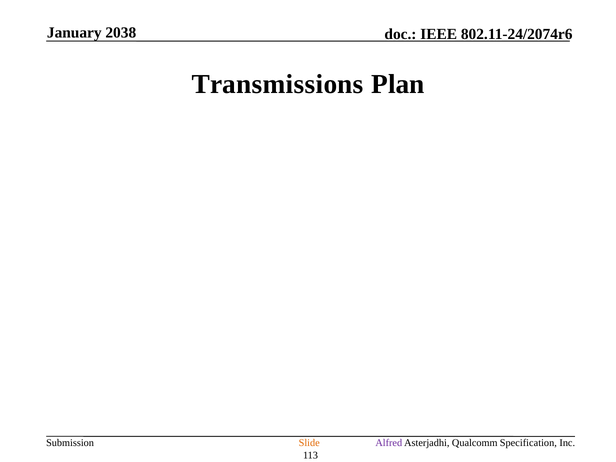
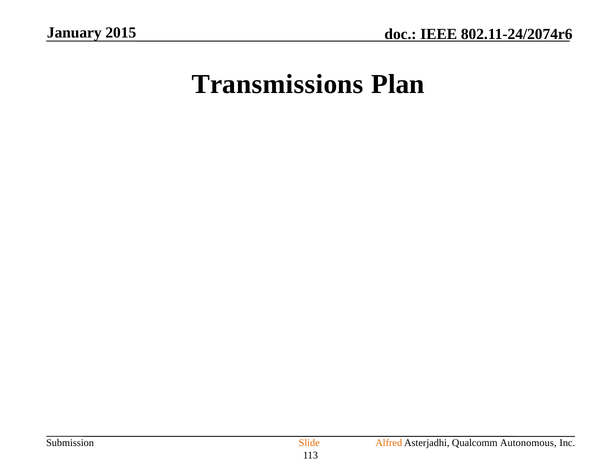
2038: 2038 -> 2015 (121, 33)
Alfred colour: purple -> orange (389, 443)
Specification: Specification -> Autonomous (528, 443)
